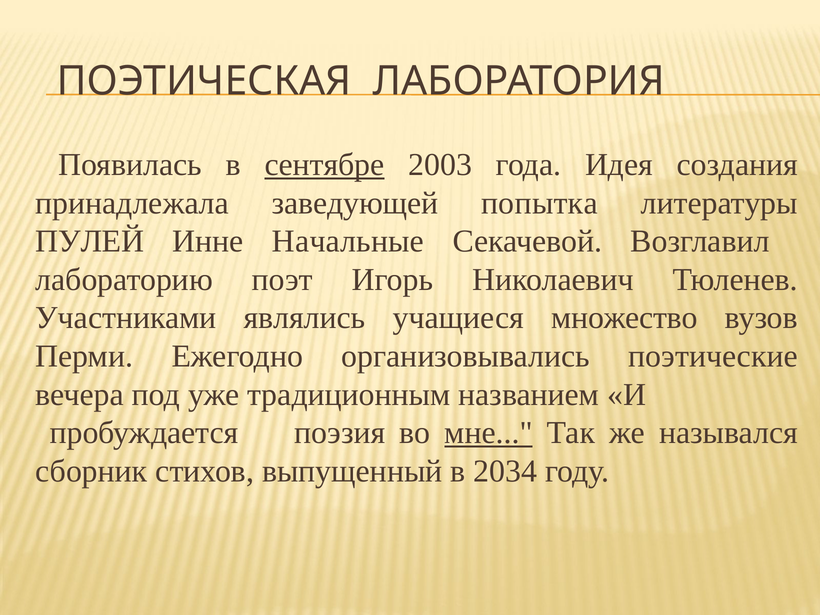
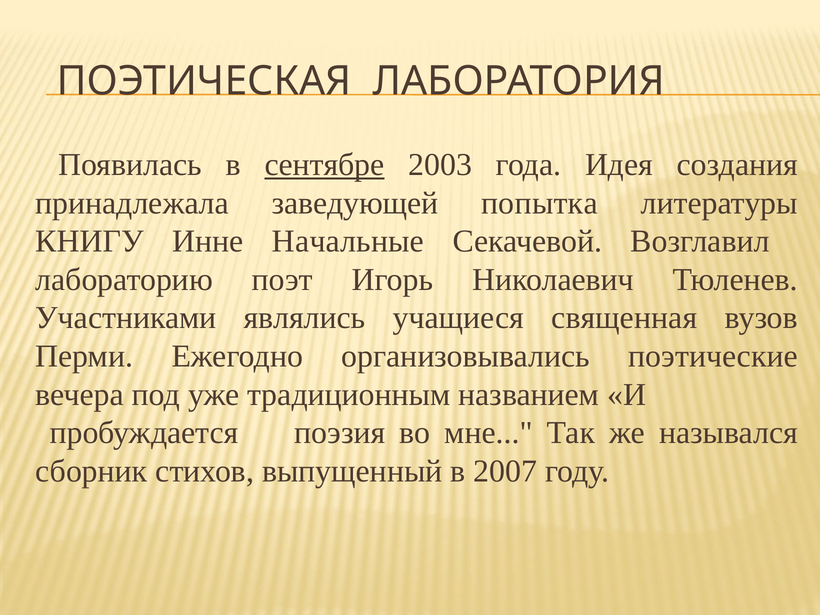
ПУЛЕЙ: ПУЛЕЙ -> КНИГУ (90, 241)
множество: множество -> священная (624, 318)
мне underline: present -> none (488, 433)
2034: 2034 -> 2007 (505, 471)
